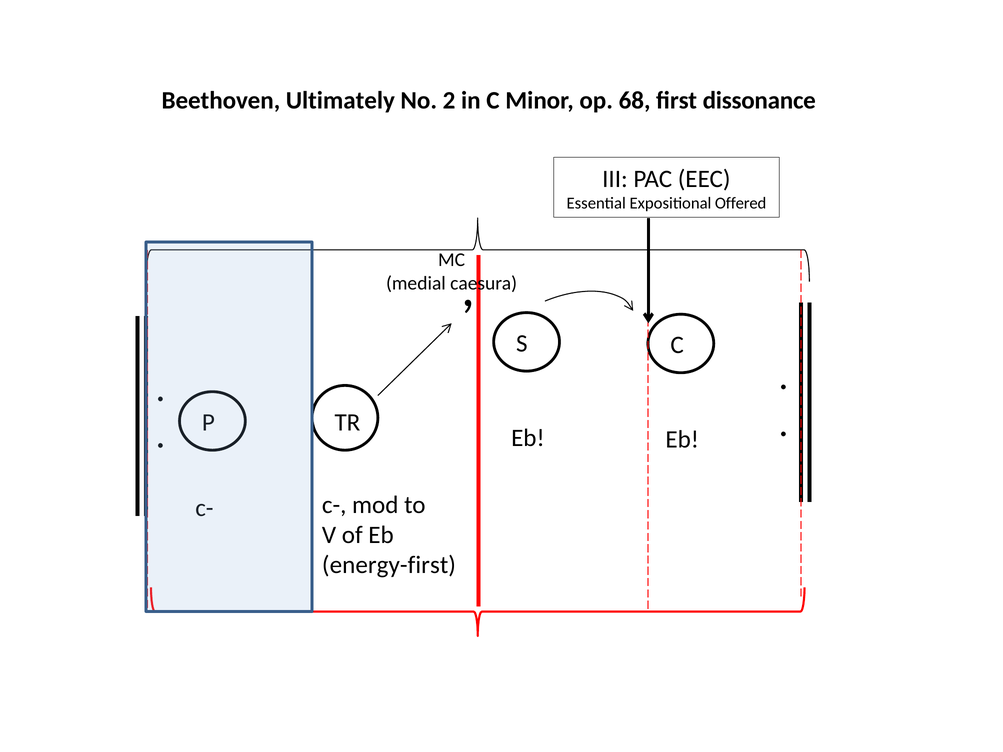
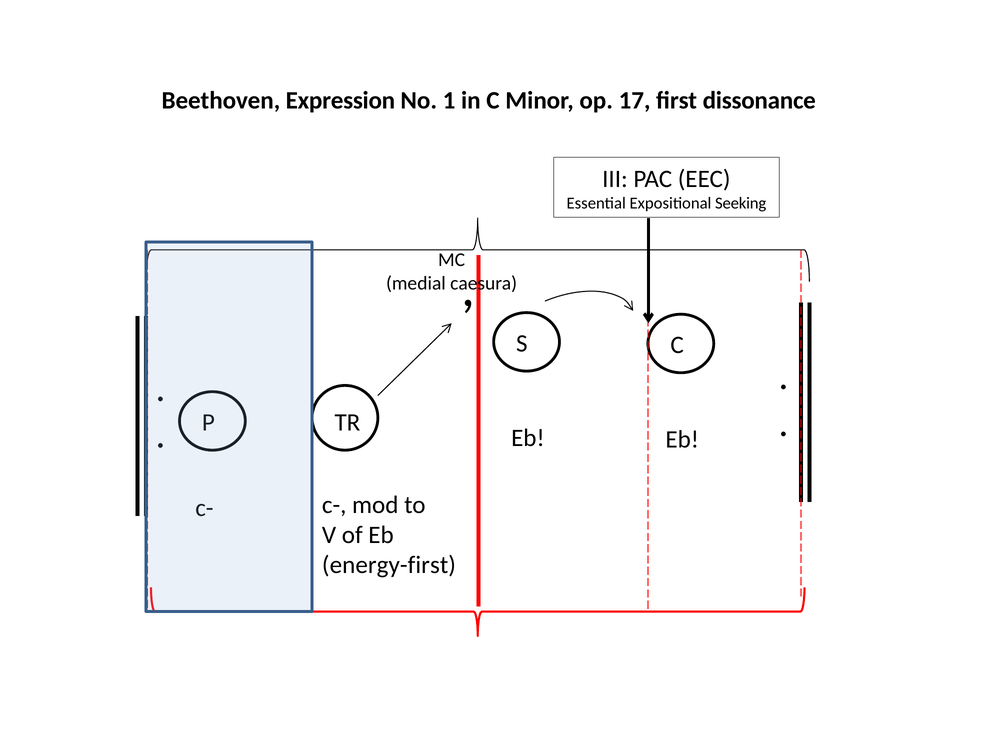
Ultimately: Ultimately -> Expression (340, 101)
2: 2 -> 1 (449, 101)
68: 68 -> 17 (635, 101)
Offered: Offered -> Seeking (741, 203)
